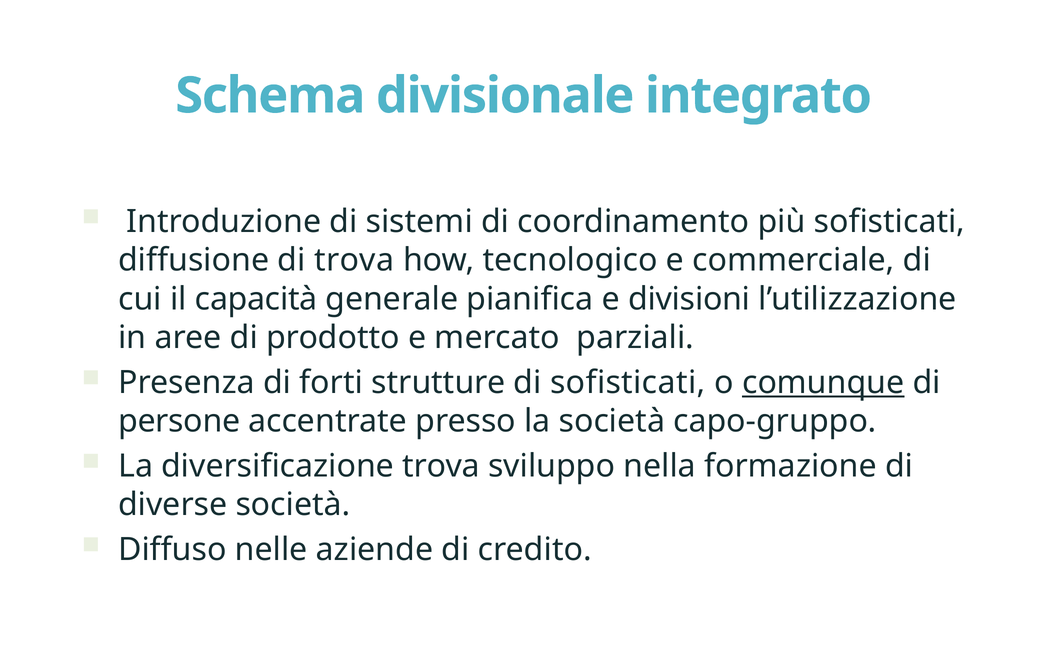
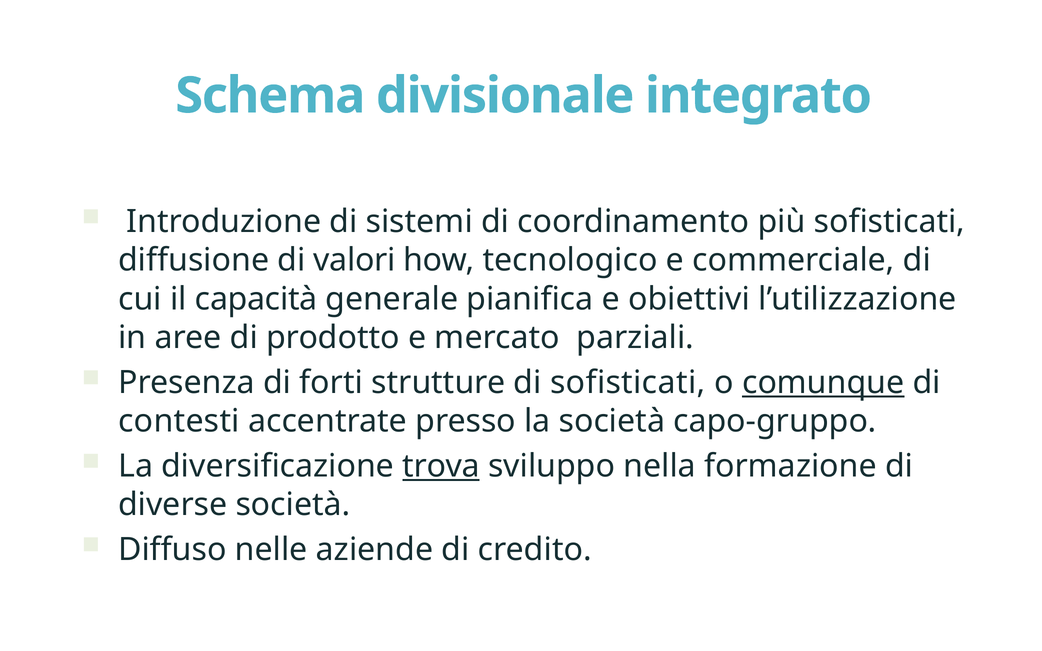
di trova: trova -> valori (354, 260)
divisioni: divisioni -> obiettivi (689, 299)
persone: persone -> contesti (179, 421)
trova underline: none -> present (441, 466)
